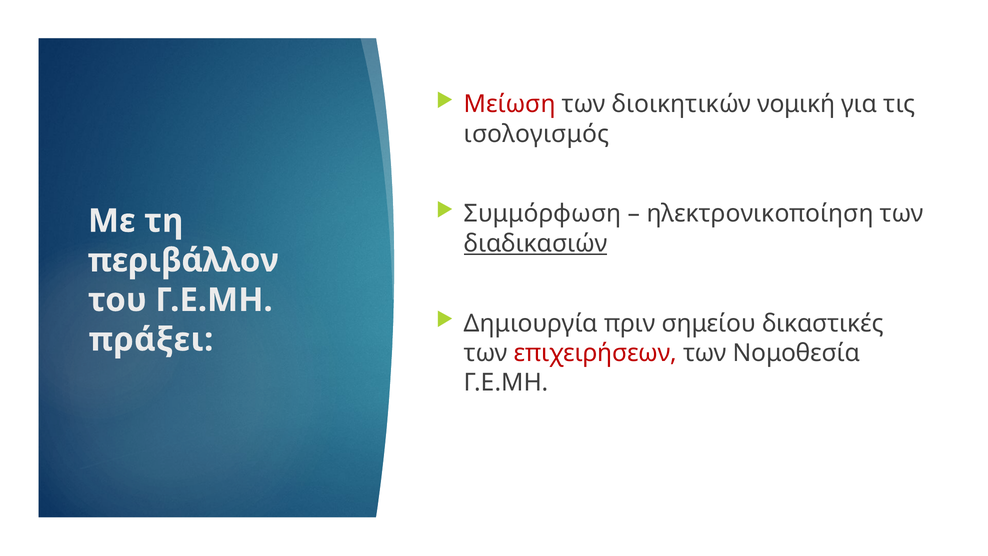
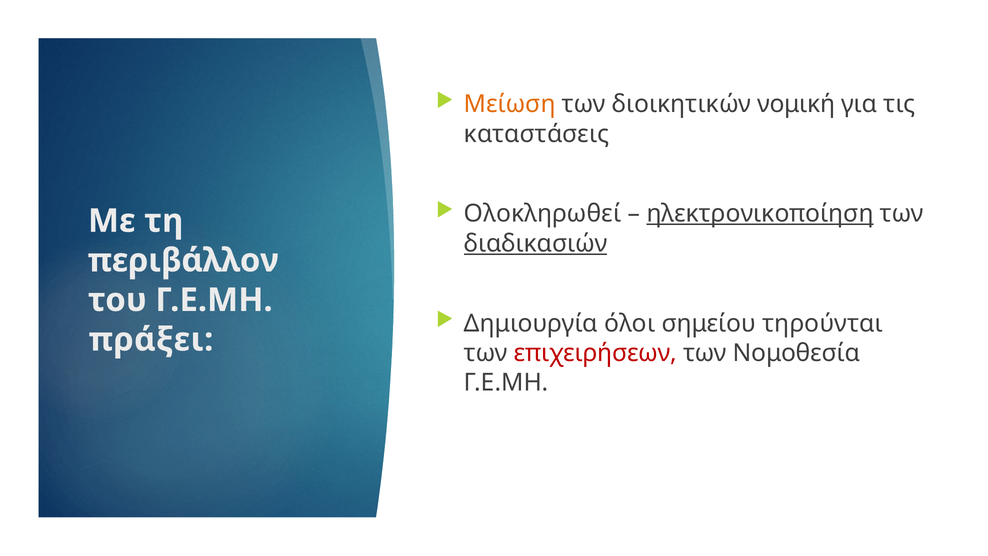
Μείωση colour: red -> orange (510, 104)
ισολογισμός: ισολογισμός -> καταστάσεις (537, 134)
Συμμόρφωση: Συμμόρφωση -> Ολοκληρωθεί (543, 214)
ηλεκτρονικοποίηση underline: none -> present (760, 214)
πριν: πριν -> όλοι (630, 323)
δικαστικές: δικαστικές -> τηρούνται (823, 323)
